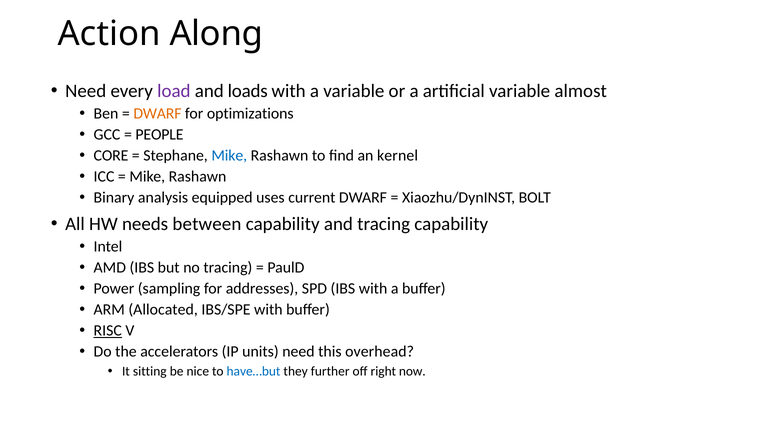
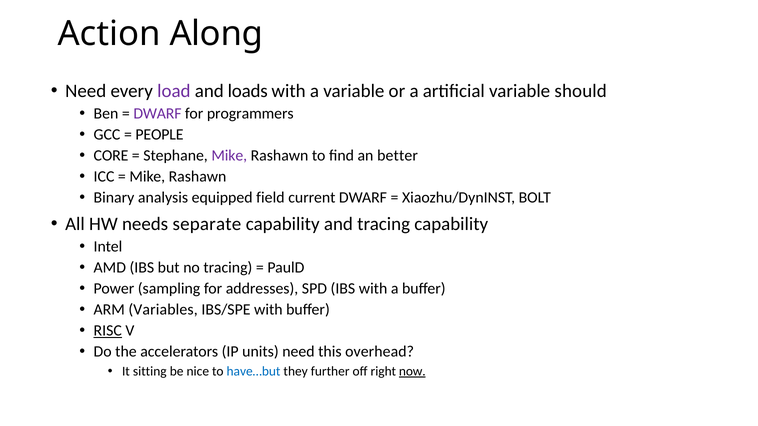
almost: almost -> should (581, 91)
DWARF colour: orange -> purple (157, 114)
optimizations: optimizations -> programmers (250, 114)
Mike colour: blue -> purple (229, 156)
kernel: kernel -> better (398, 156)
uses: uses -> field (270, 198)
between: between -> separate (207, 224)
Allocated: Allocated -> Variables (163, 310)
now underline: none -> present (412, 372)
